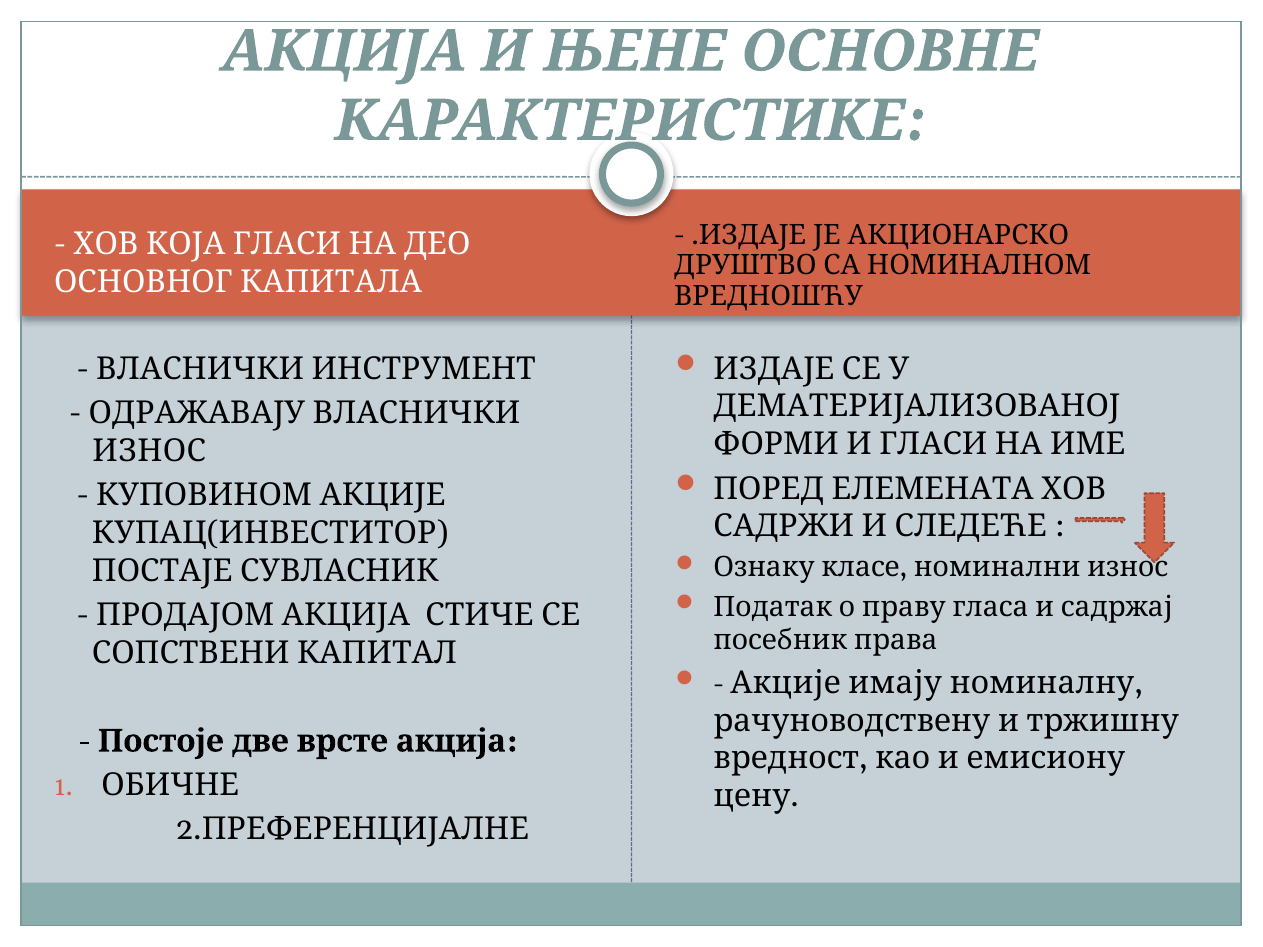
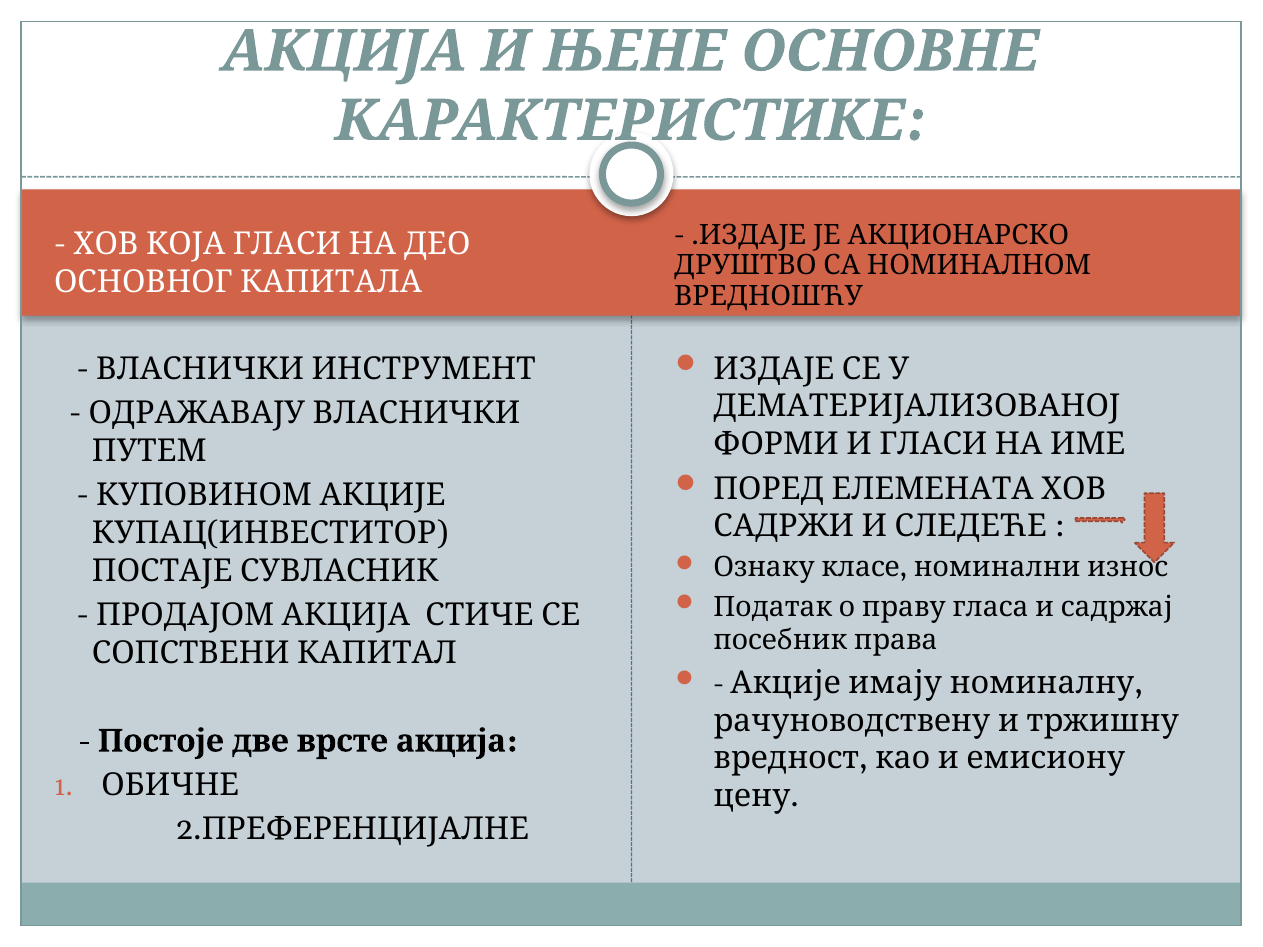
ИЗНОС: ИЗНОС -> ПУТЕМ (149, 451)
